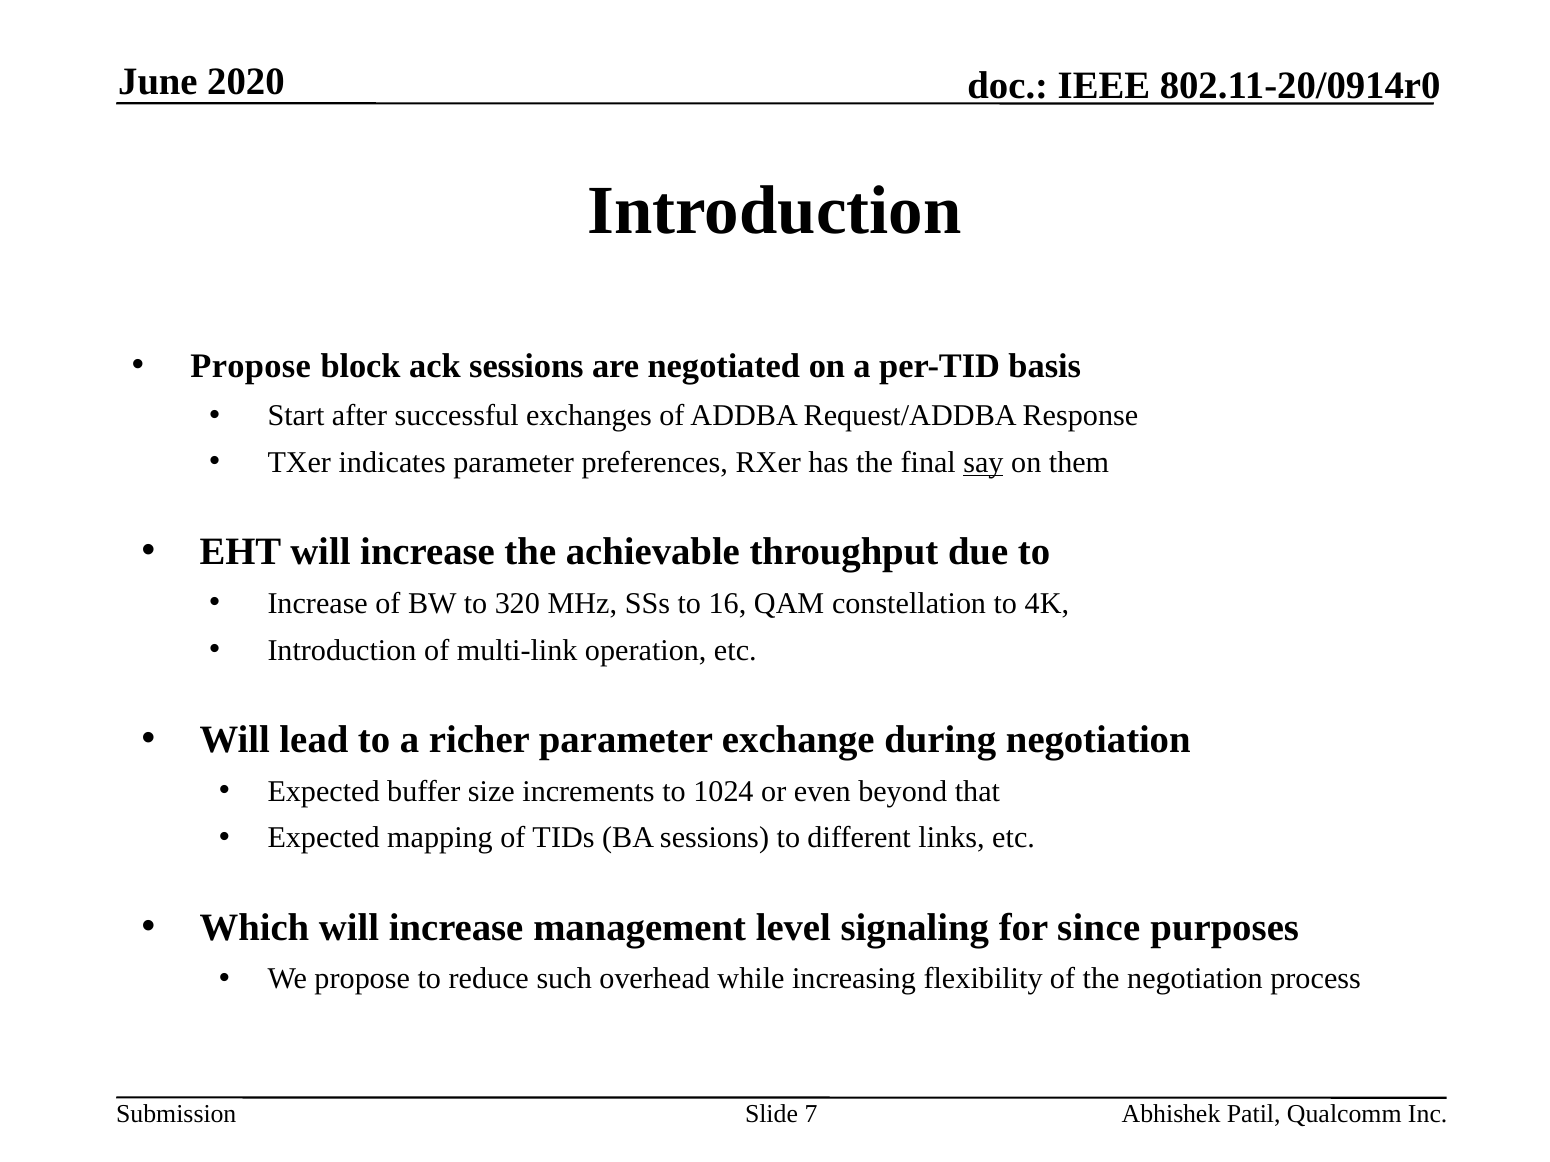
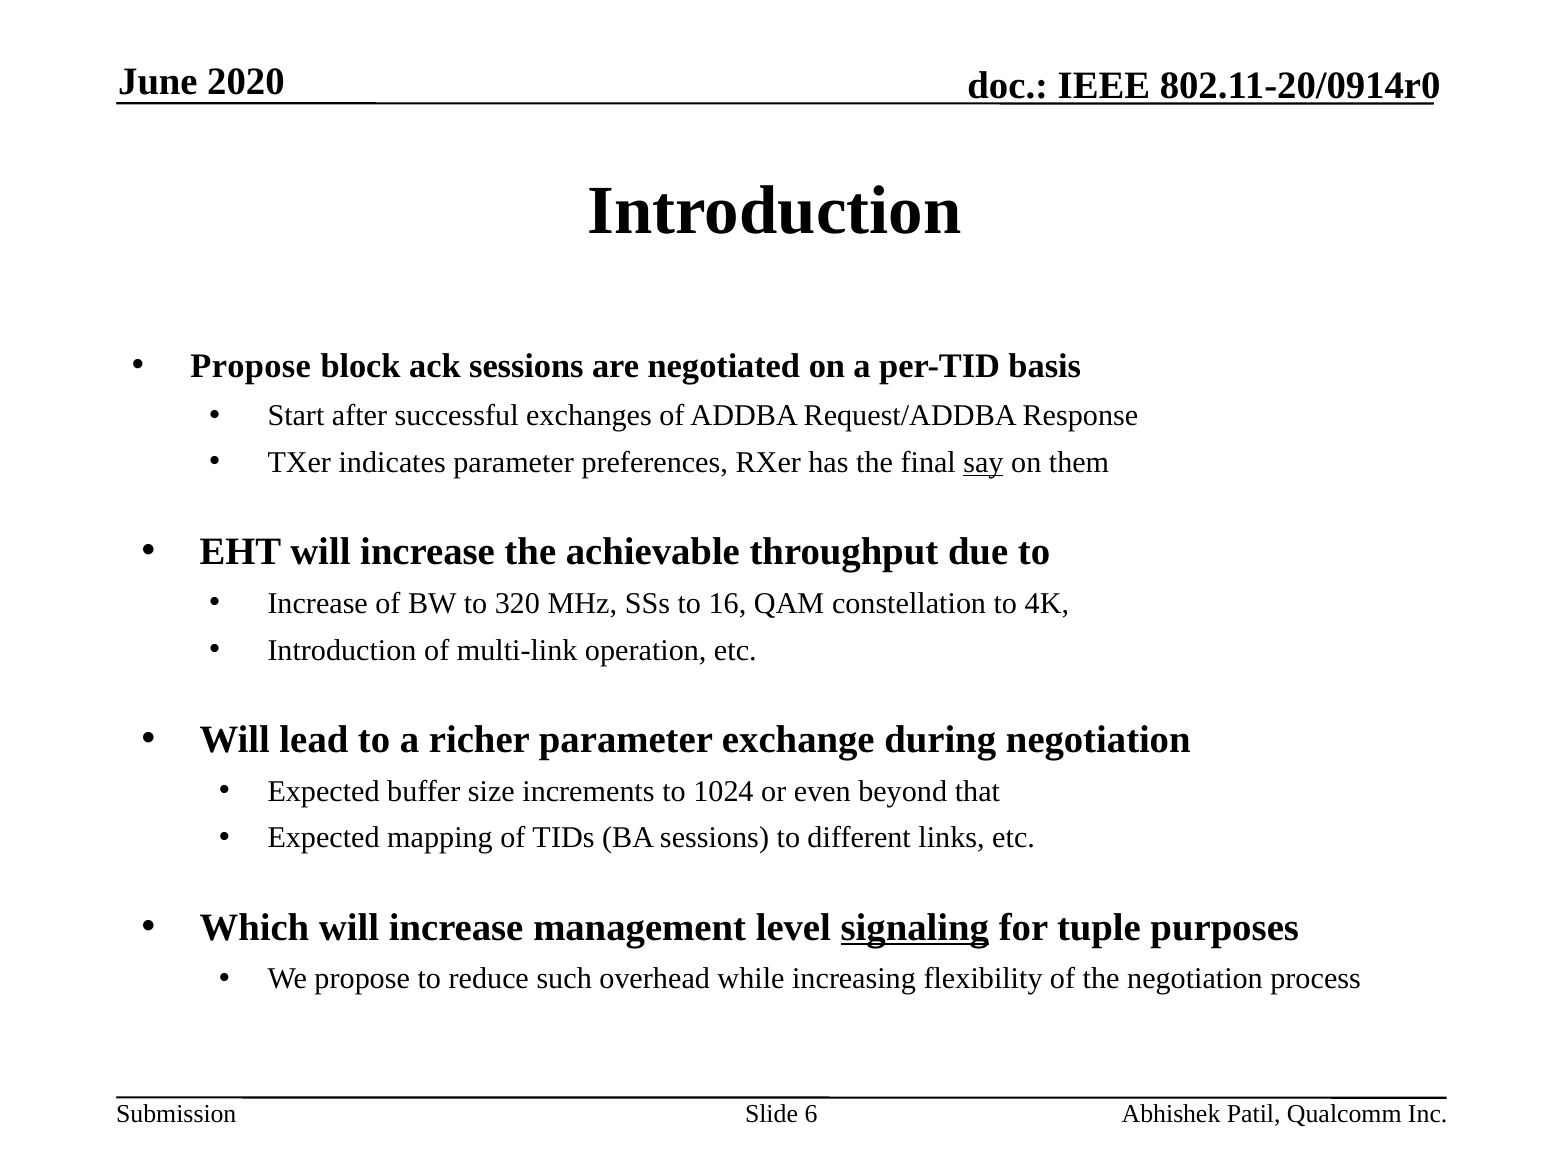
signaling underline: none -> present (915, 928)
since: since -> tuple (1099, 928)
7: 7 -> 6 (811, 1115)
